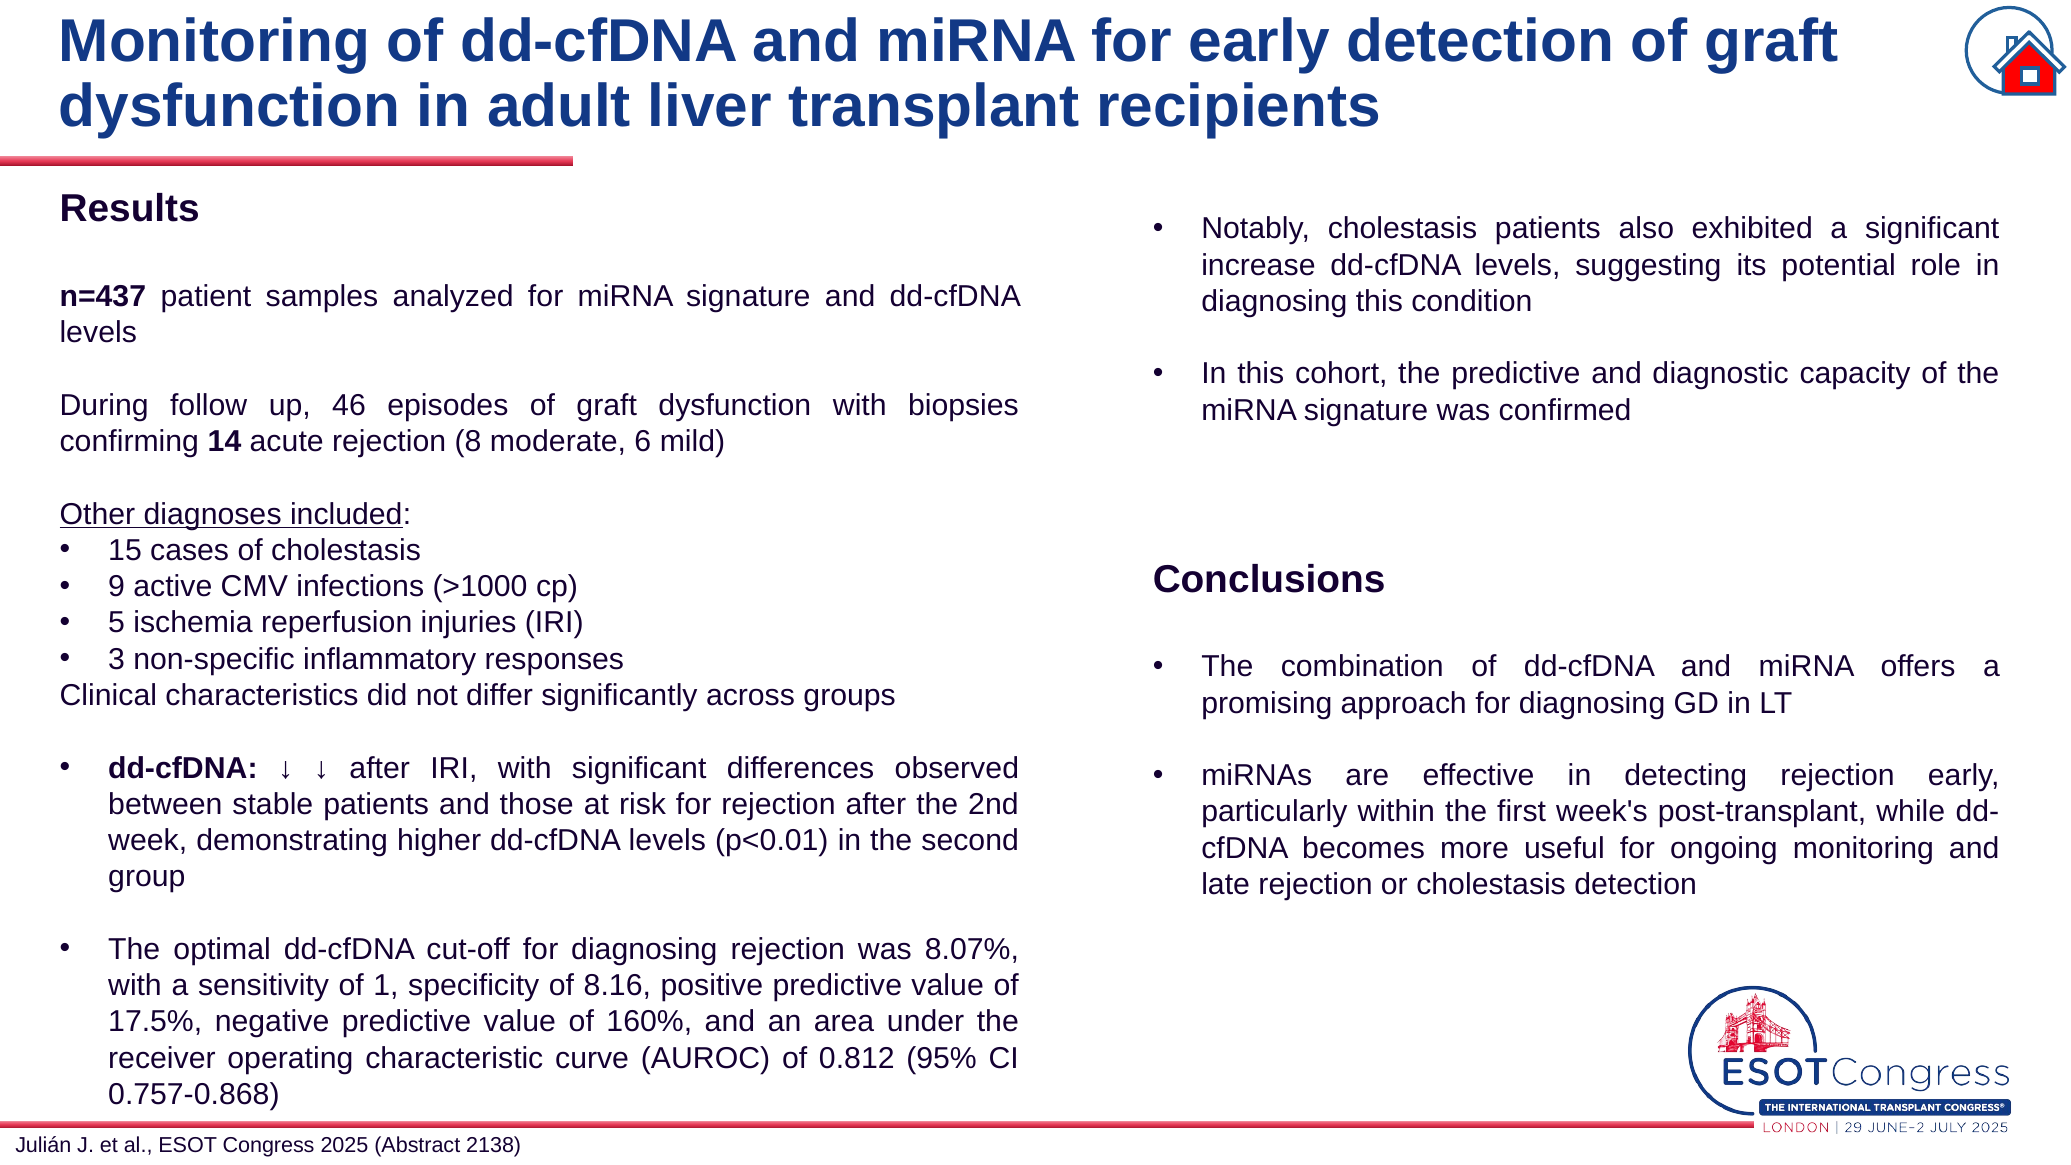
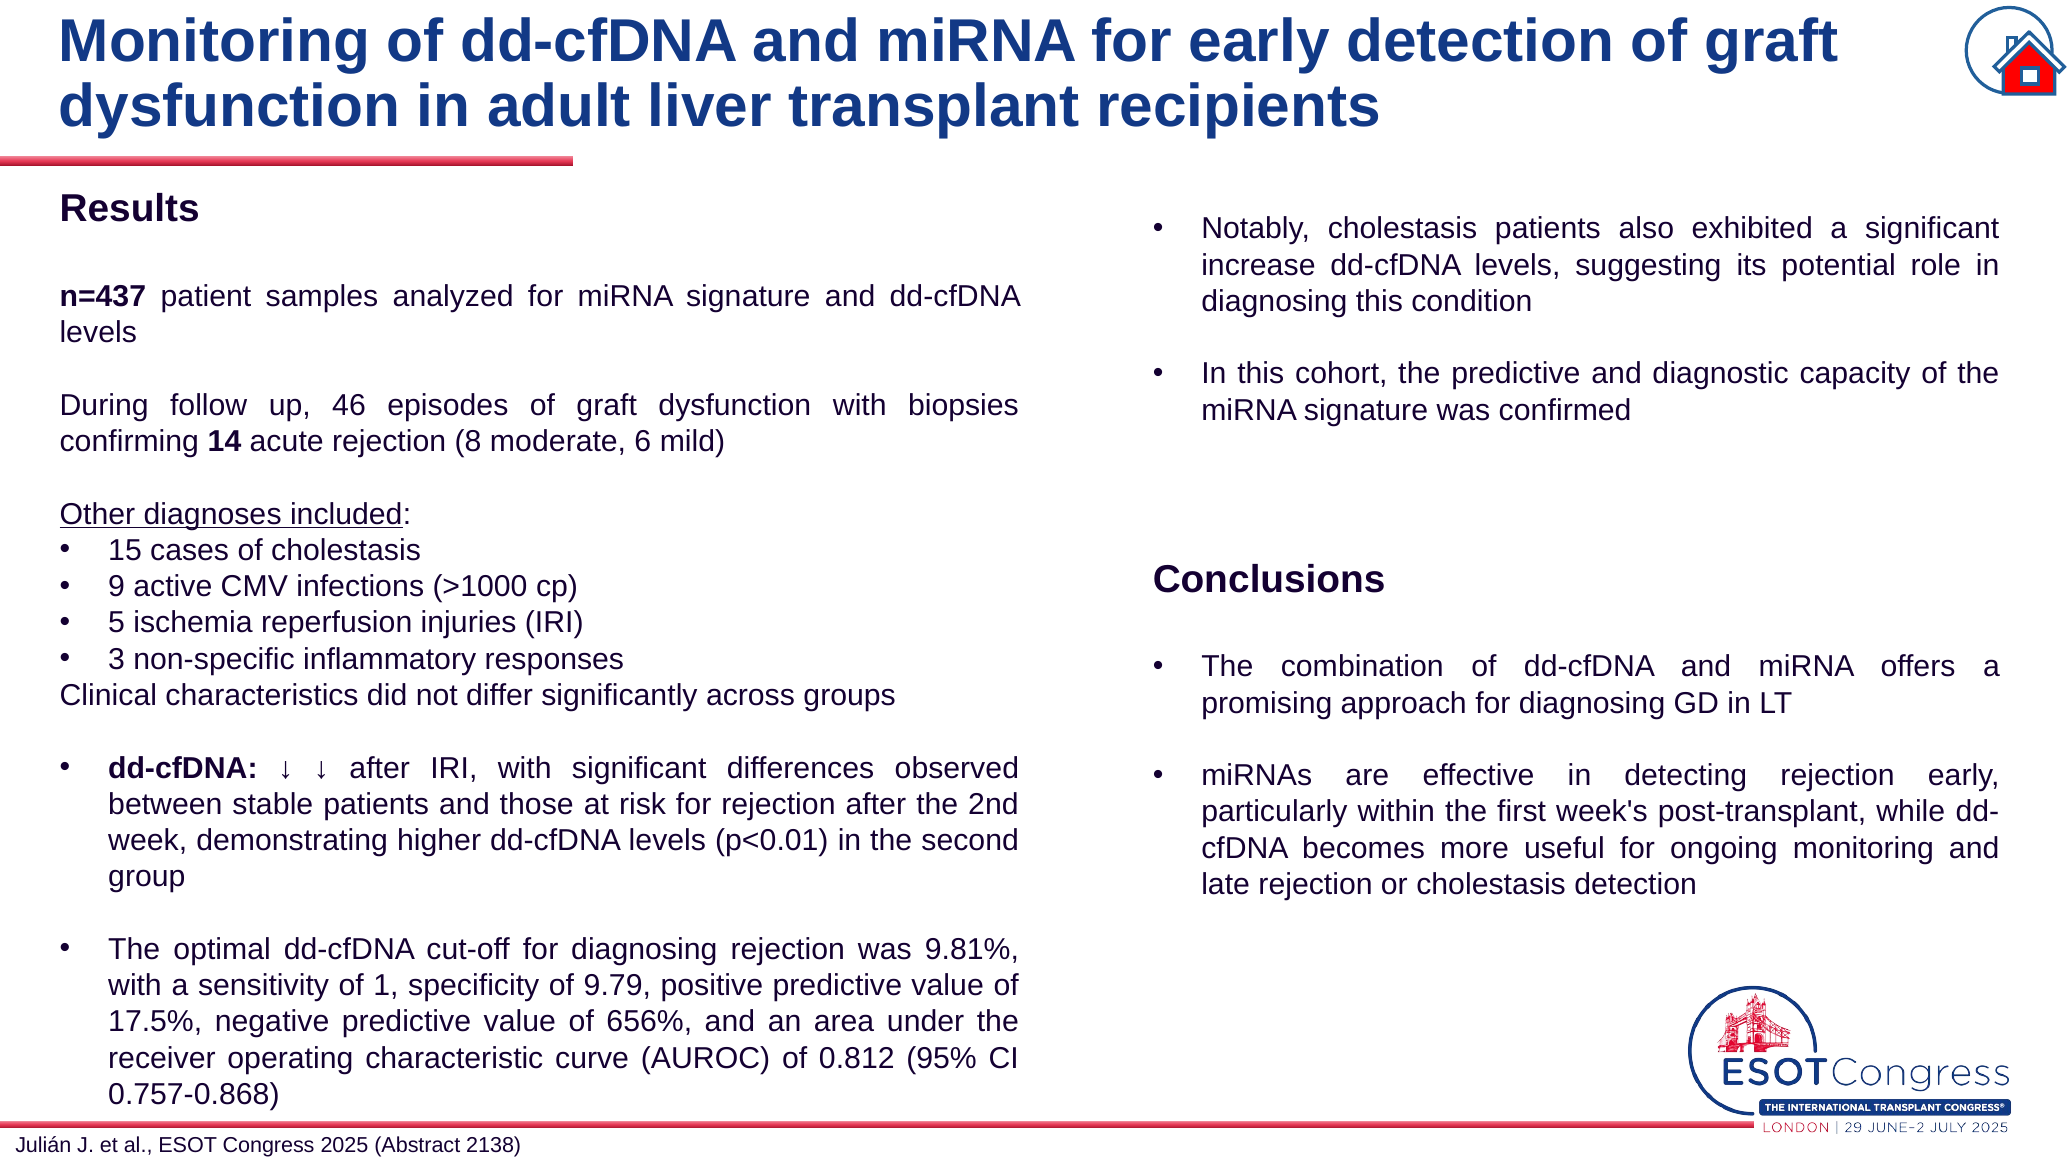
8.07%: 8.07% -> 9.81% (972, 949)
8.16: 8.16 -> 9.79 (617, 986)
160%: 160% -> 656% (649, 1022)
